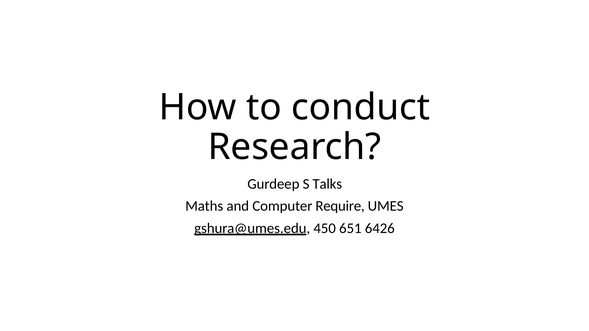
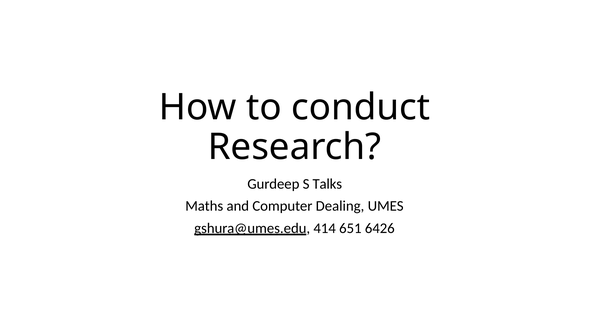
Require: Require -> Dealing (340, 206)
450: 450 -> 414 (325, 228)
